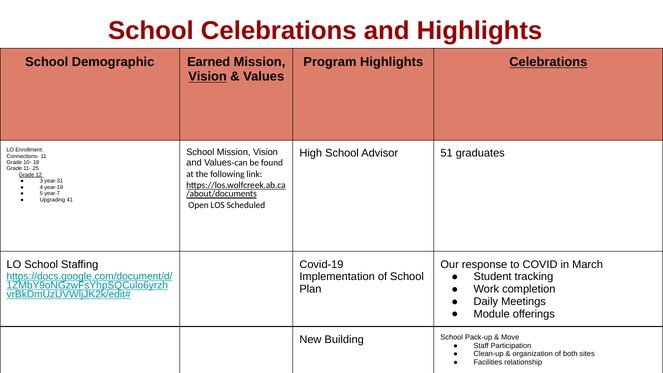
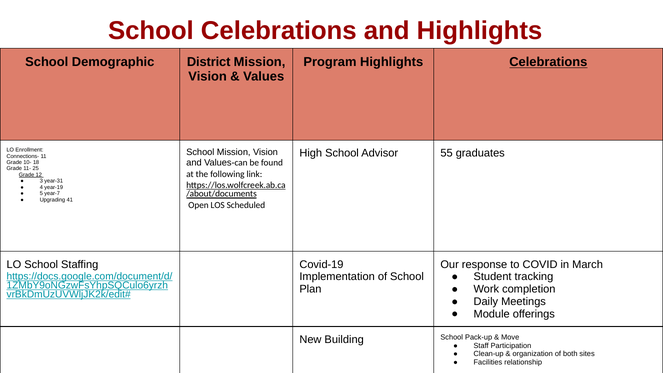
Earned: Earned -> District (209, 62)
Vision underline: present -> none (208, 77)
51: 51 -> 55 (447, 153)
